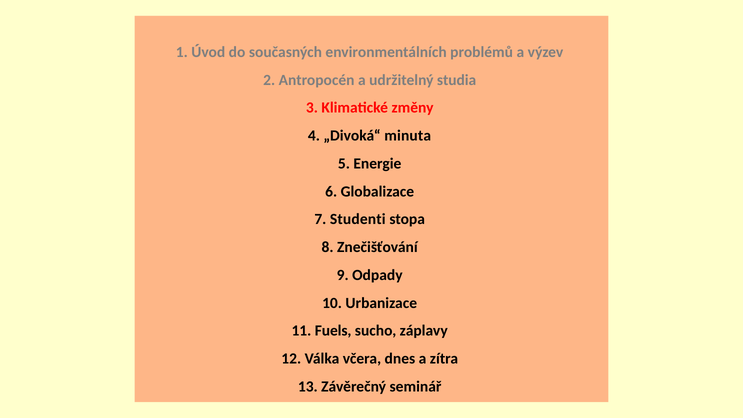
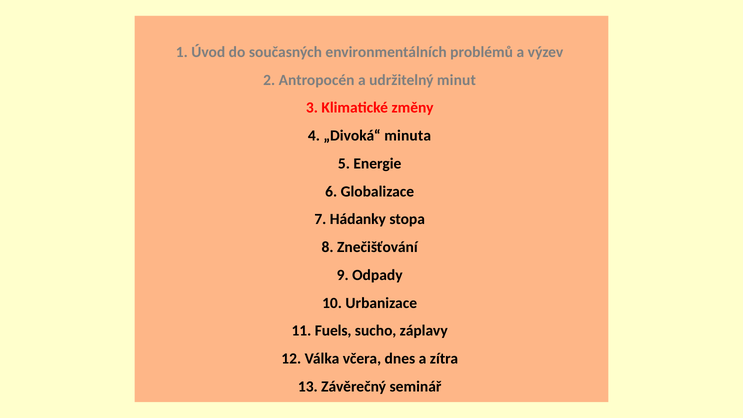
studia: studia -> minut (456, 80)
Studenti: Studenti -> Hádanky (358, 219)
